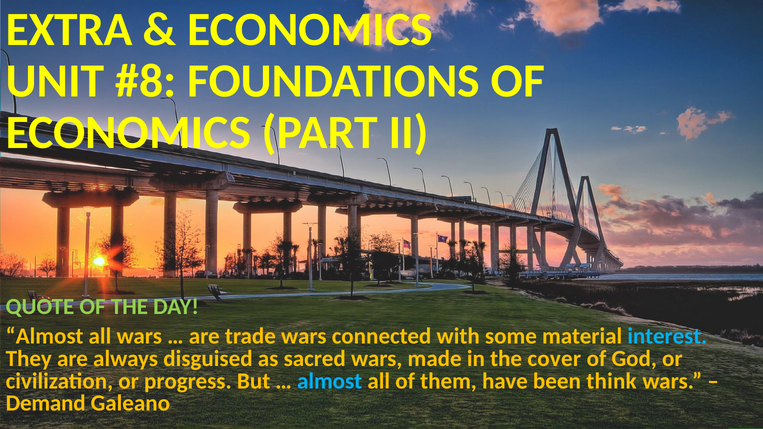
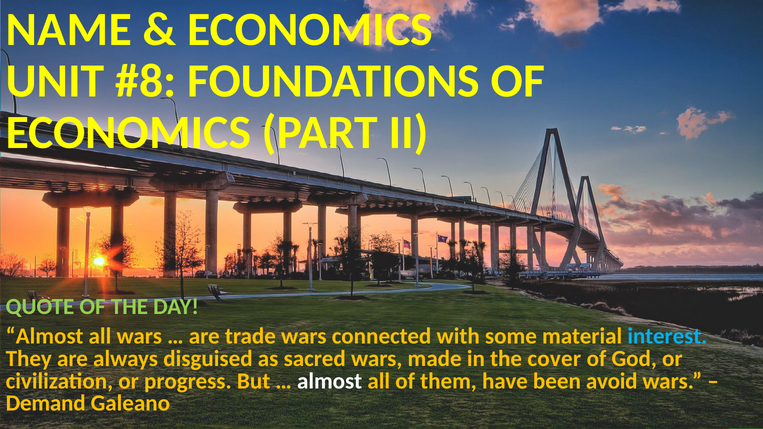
EXTRA: EXTRA -> NAME (69, 30)
almost colour: light blue -> white (330, 381)
think: think -> avoid (612, 381)
